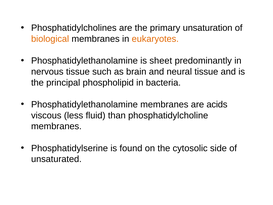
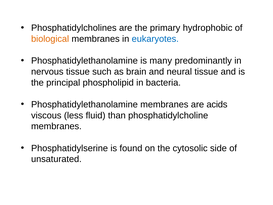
unsaturation: unsaturation -> hydrophobic (208, 28)
eukaryotes colour: orange -> blue (155, 39)
sheet: sheet -> many (161, 61)
